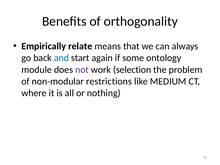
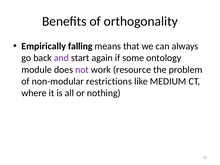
relate: relate -> falling (80, 46)
and colour: blue -> purple (61, 58)
selection: selection -> resource (132, 70)
